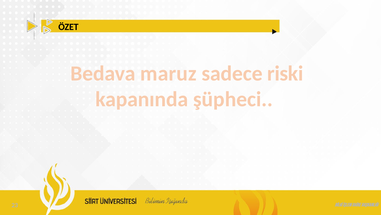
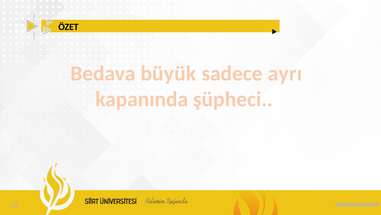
maruz: maruz -> büyük (168, 73)
riski: riski -> ayrı (285, 73)
